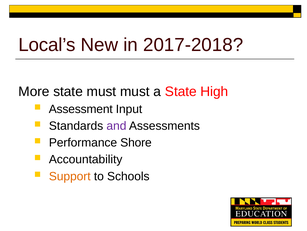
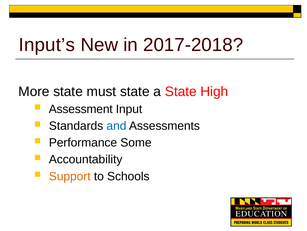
Local’s: Local’s -> Input’s (47, 45)
must must: must -> state (135, 91)
and colour: purple -> blue (116, 126)
Shore: Shore -> Some (136, 142)
